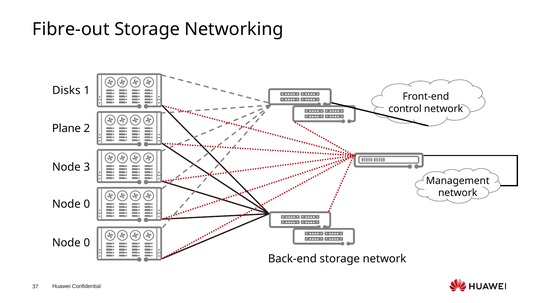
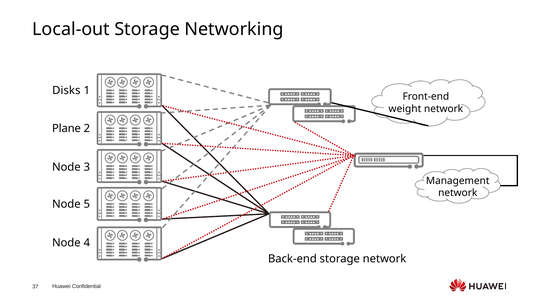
Fibre-out: Fibre-out -> Local-out (71, 29)
control: control -> weight (405, 109)
0: 0 -> 5 (87, 204)
0: 0 -> 4 (87, 242)
